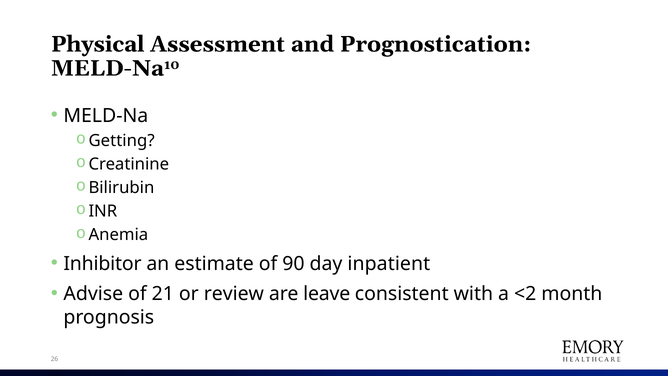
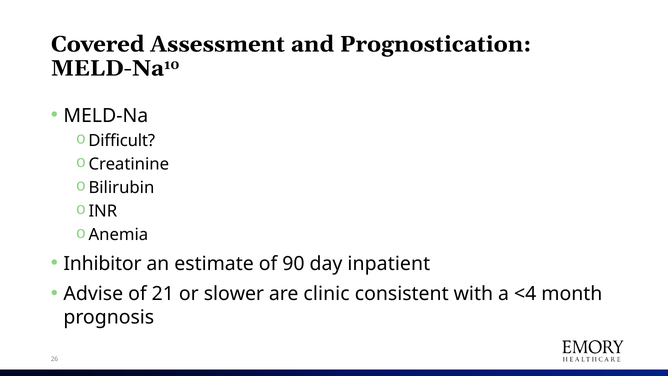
Physical: Physical -> Covered (98, 44)
Getting: Getting -> Difficult (122, 141)
review: review -> slower (234, 294)
leave: leave -> clinic (327, 294)
<2: <2 -> <4 (525, 294)
